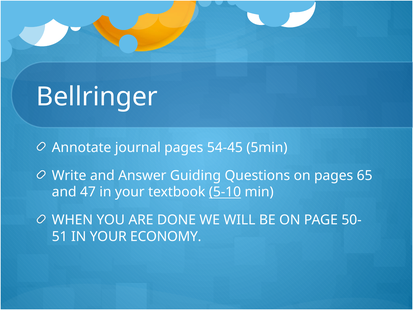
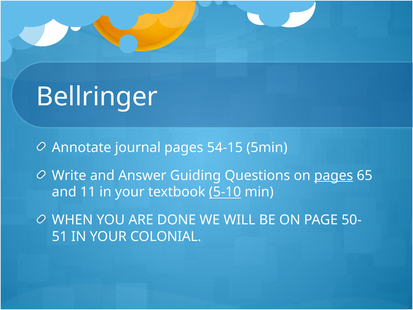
54-45: 54-45 -> 54-15 (225, 147)
pages underline: none -> present (334, 175)
47: 47 -> 11 (88, 192)
ECONOMY: ECONOMY -> COLONIAL (166, 236)
